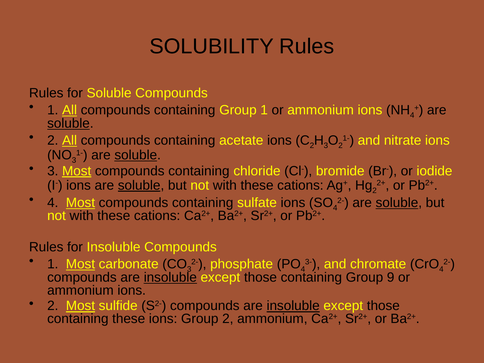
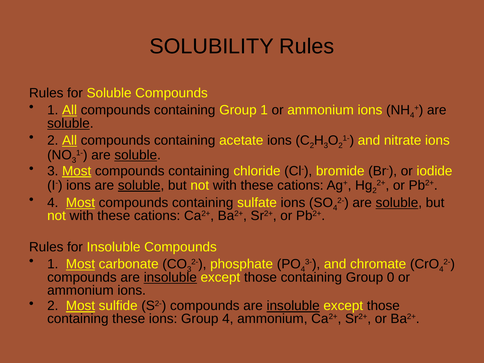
9: 9 -> 0 (391, 277)
Group 2: 2 -> 4 (228, 319)
